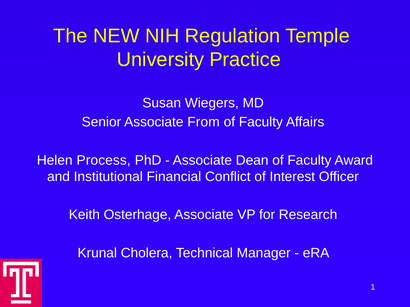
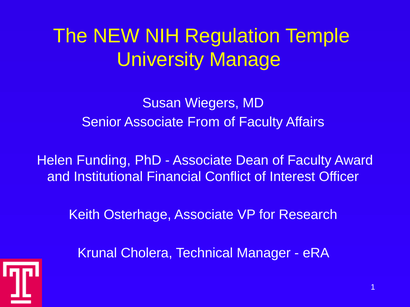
Practice: Practice -> Manage (245, 60)
Process: Process -> Funding (104, 160)
